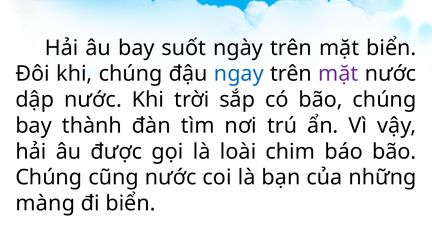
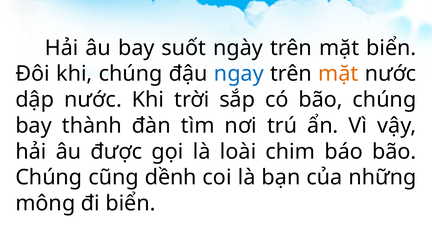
mặt colour: purple -> orange (338, 74)
cũng nước: nước -> dềnh (171, 177)
màng: màng -> mông (45, 203)
